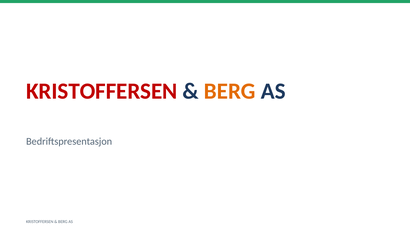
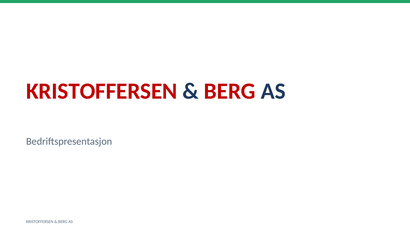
BERG colour: orange -> red (230, 91)
